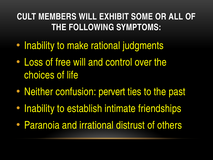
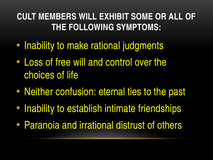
pervert: pervert -> eternal (112, 92)
